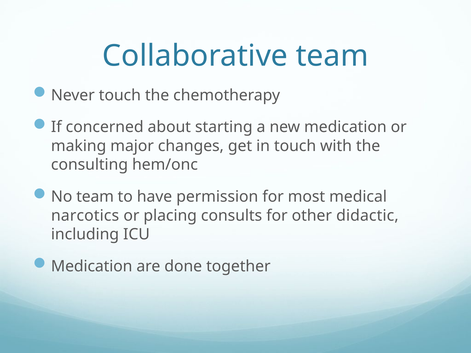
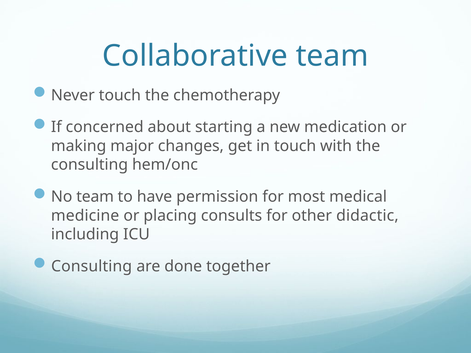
narcotics: narcotics -> medicine (85, 216)
Medication: Medication -> Consulting (92, 266)
